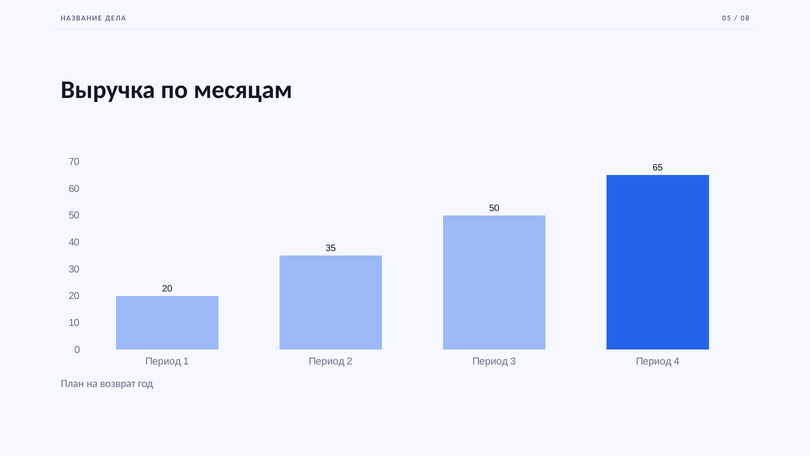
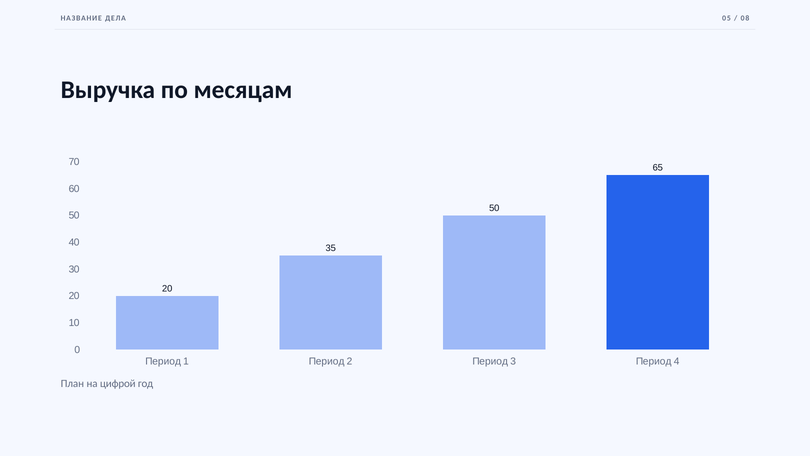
возврат: возврат -> цифрой (118, 384)
